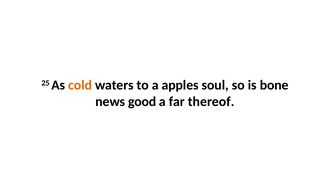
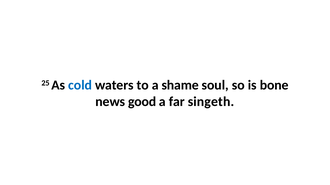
cold colour: orange -> blue (80, 86)
apples: apples -> shame (180, 86)
thereof: thereof -> singeth (211, 102)
